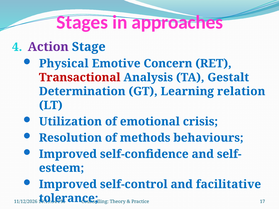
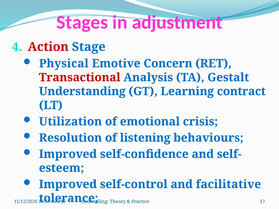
approaches: approaches -> adjustment (177, 22)
Action colour: purple -> red (48, 47)
Determination: Determination -> Understanding (82, 91)
relation: relation -> contract (241, 91)
methods: methods -> listening (145, 138)
